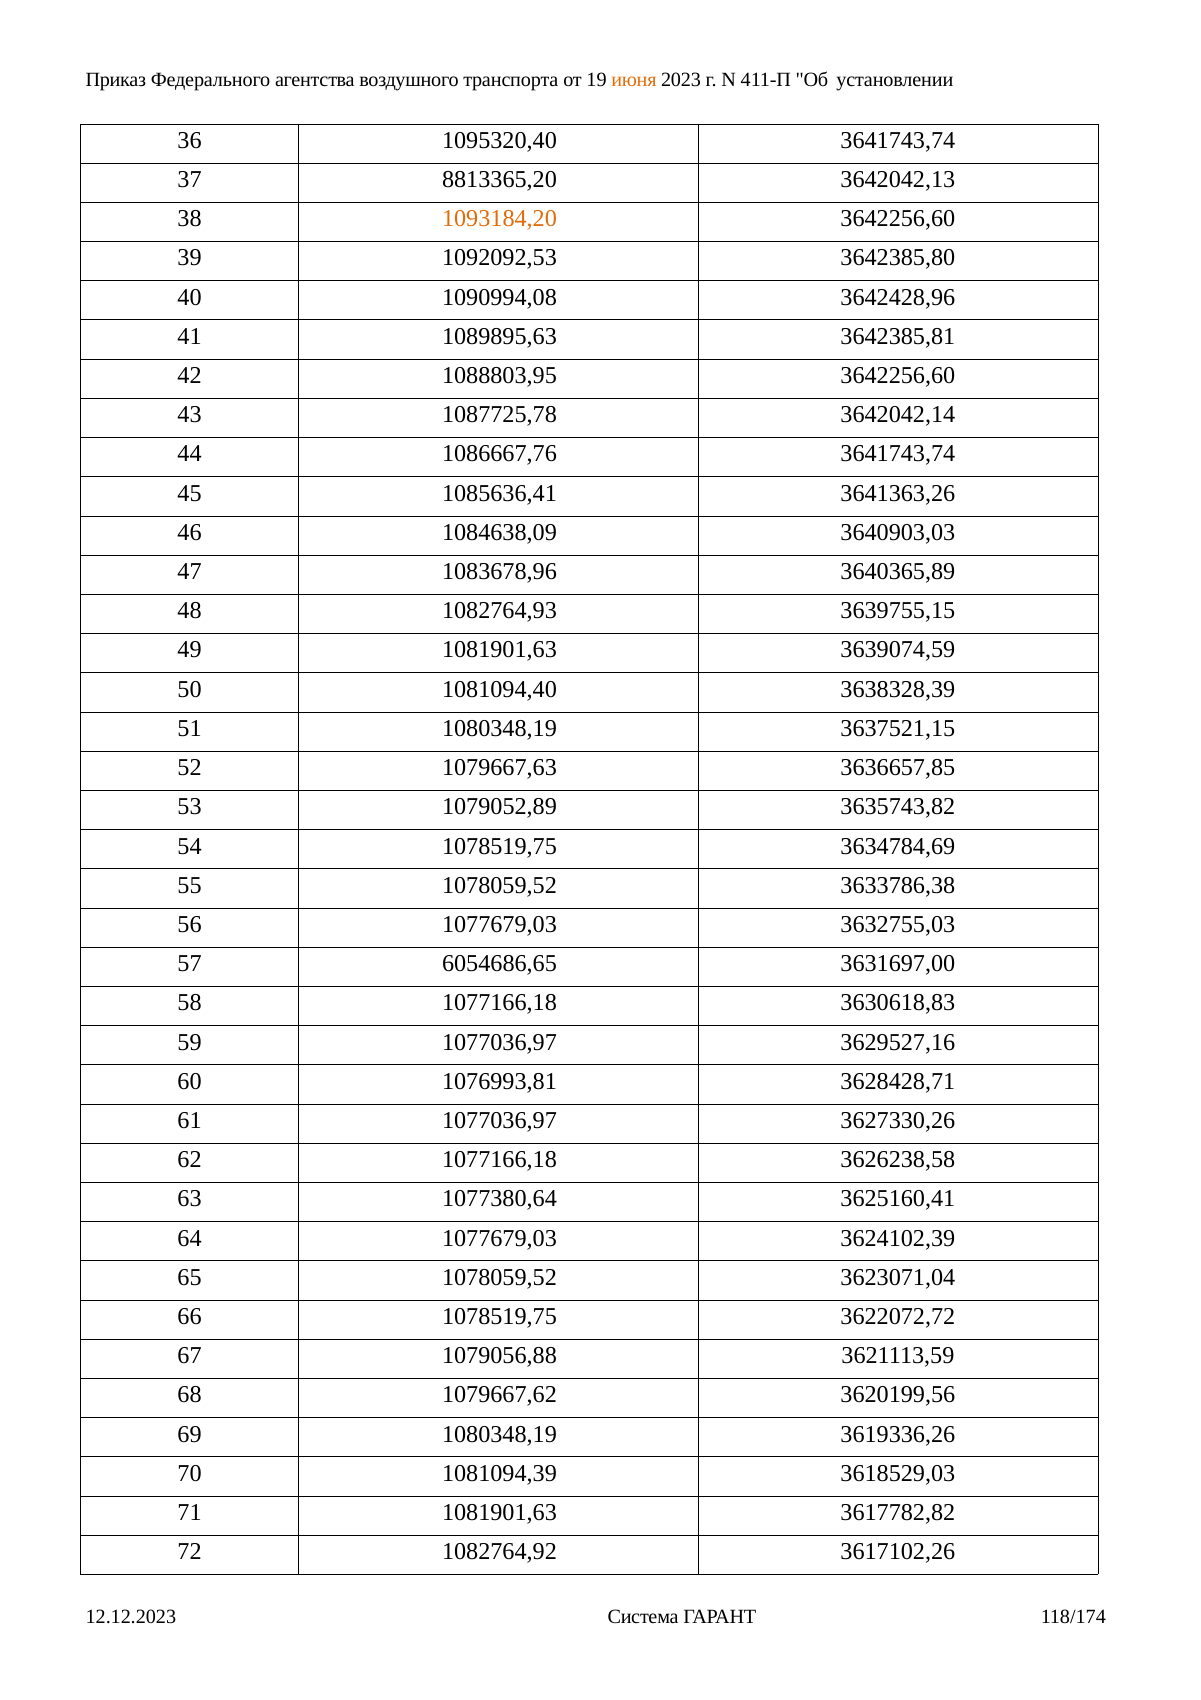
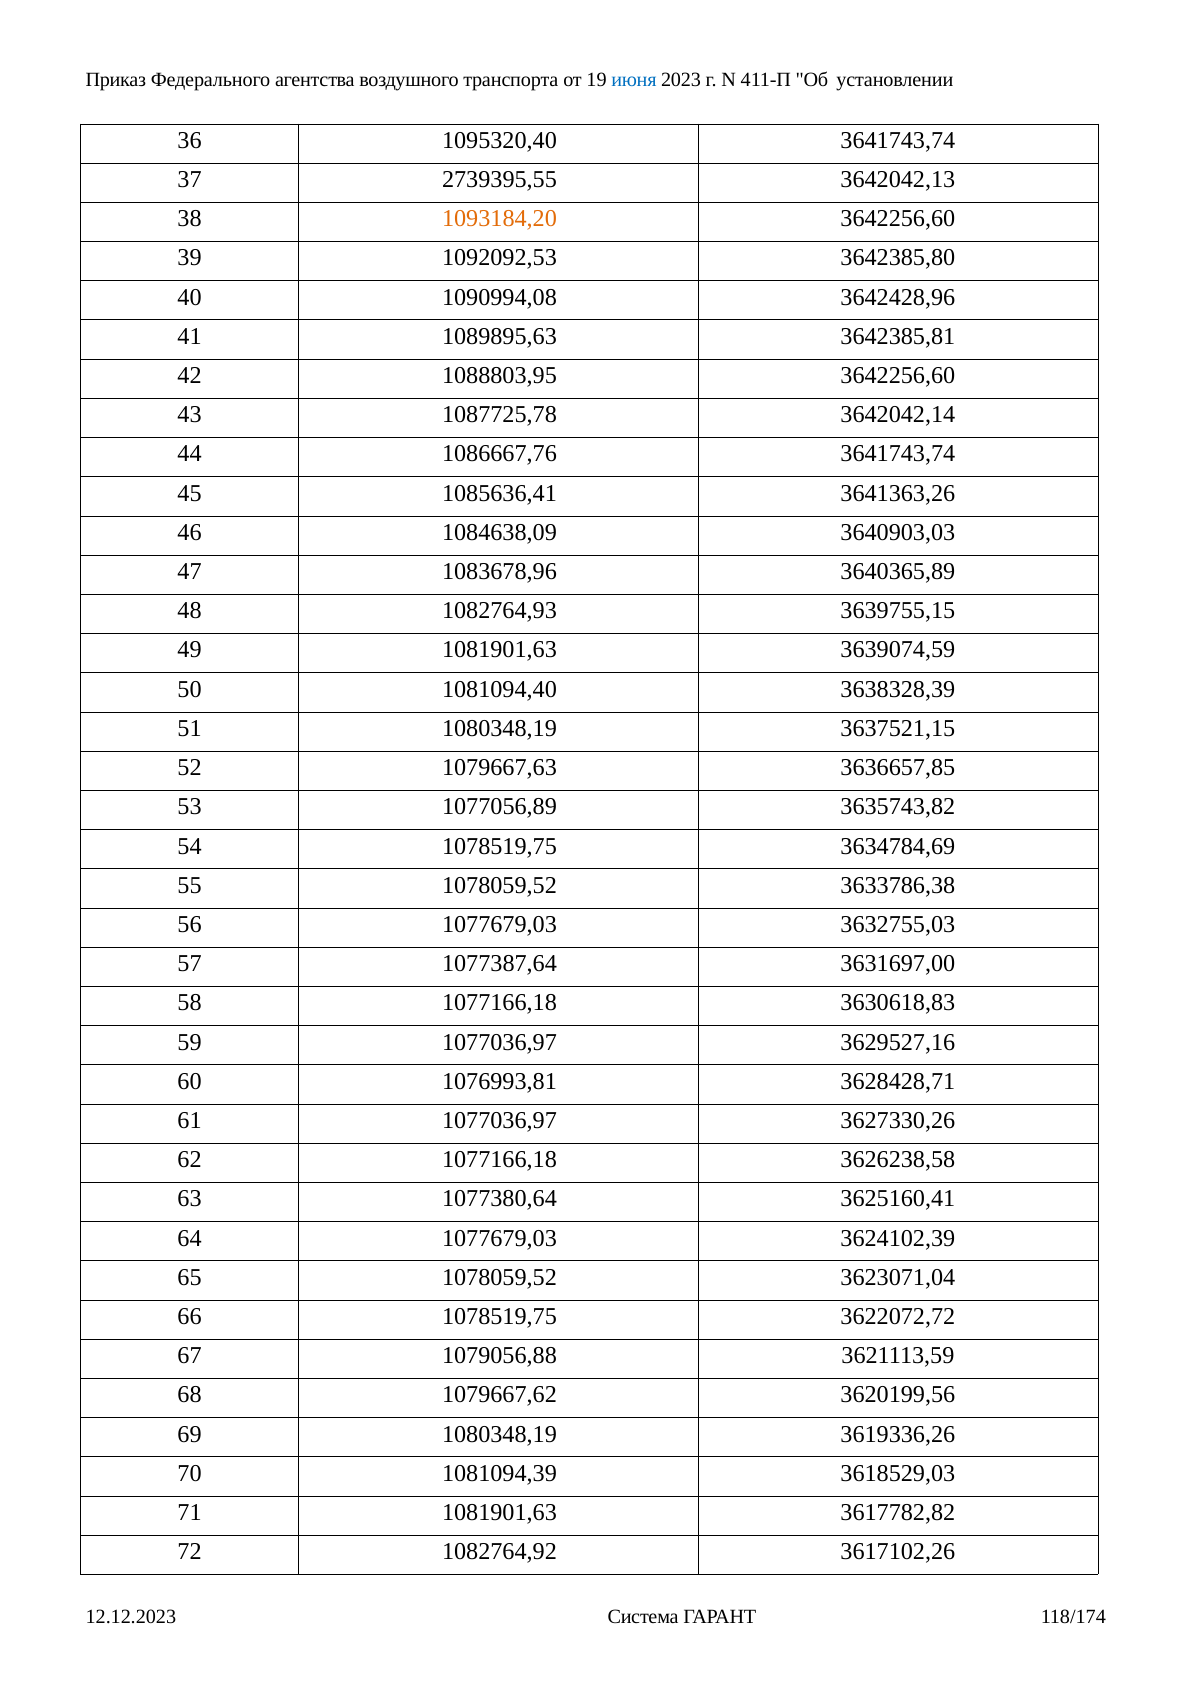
июня colour: orange -> blue (634, 80)
8813365,20: 8813365,20 -> 2739395,55 (499, 180)
1079052,89: 1079052,89 -> 1077056,89 (499, 807)
6054686,65: 6054686,65 -> 1077387,64 (499, 963)
